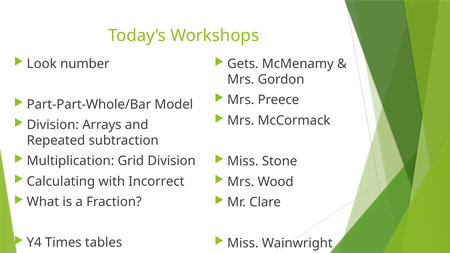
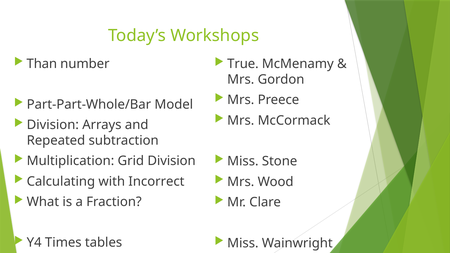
Look: Look -> Than (42, 64)
Gets: Gets -> True (243, 64)
